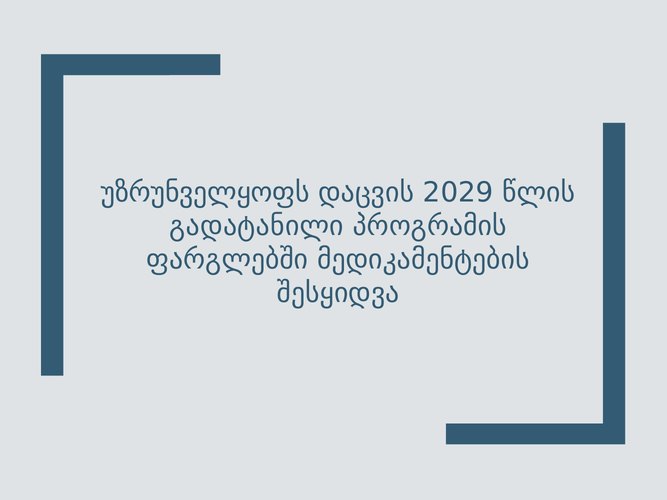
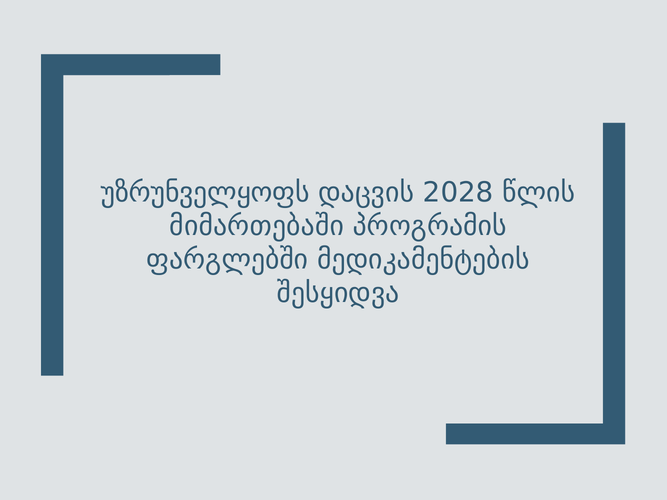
2029: 2029 -> 2028 (458, 193)
გადატანილი: გადატანილი -> მიმართებაში (257, 226)
